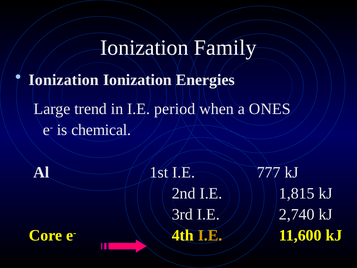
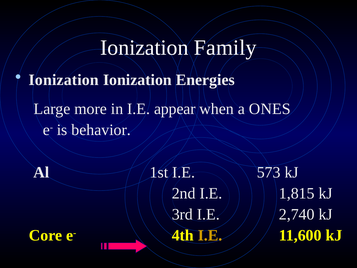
trend: trend -> more (91, 109)
period: period -> appear (175, 109)
chemical: chemical -> behavior (101, 130)
777: 777 -> 573 (269, 172)
